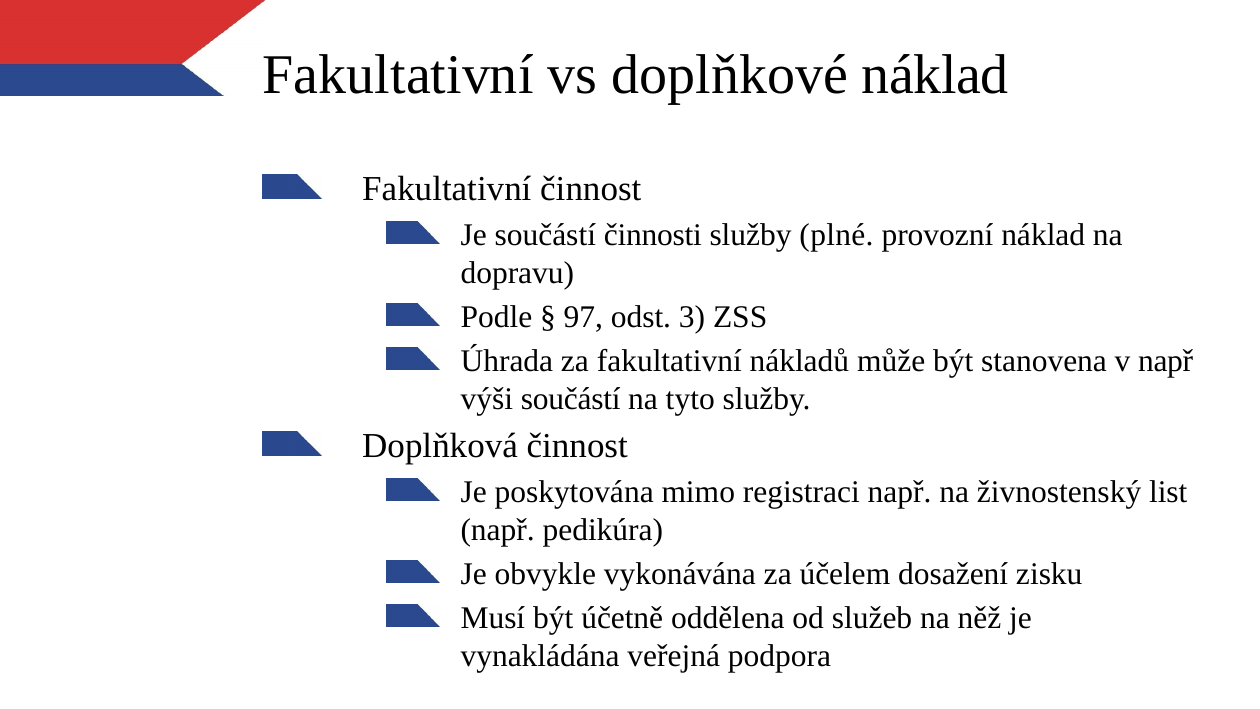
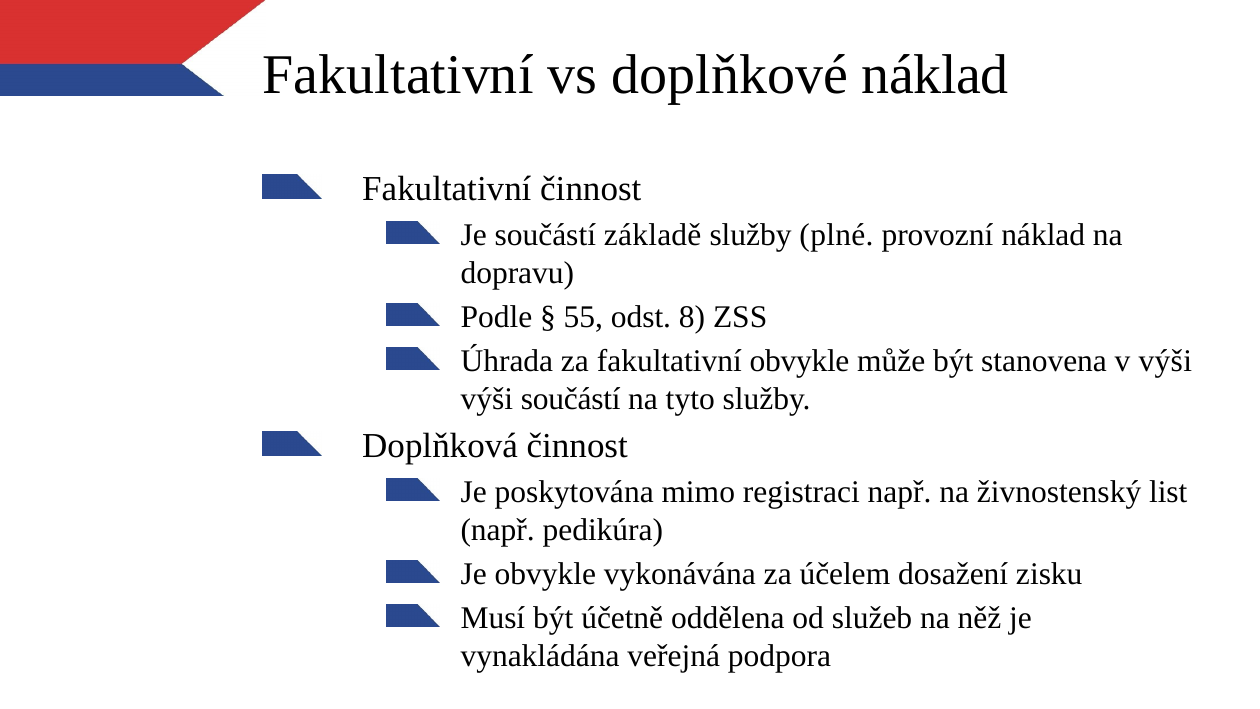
činnosti: činnosti -> základě (653, 235)
97: 97 -> 55 (583, 317)
3: 3 -> 8 (692, 317)
fakultativní nákladů: nákladů -> obvykle (800, 361)
v např: např -> výši (1165, 361)
